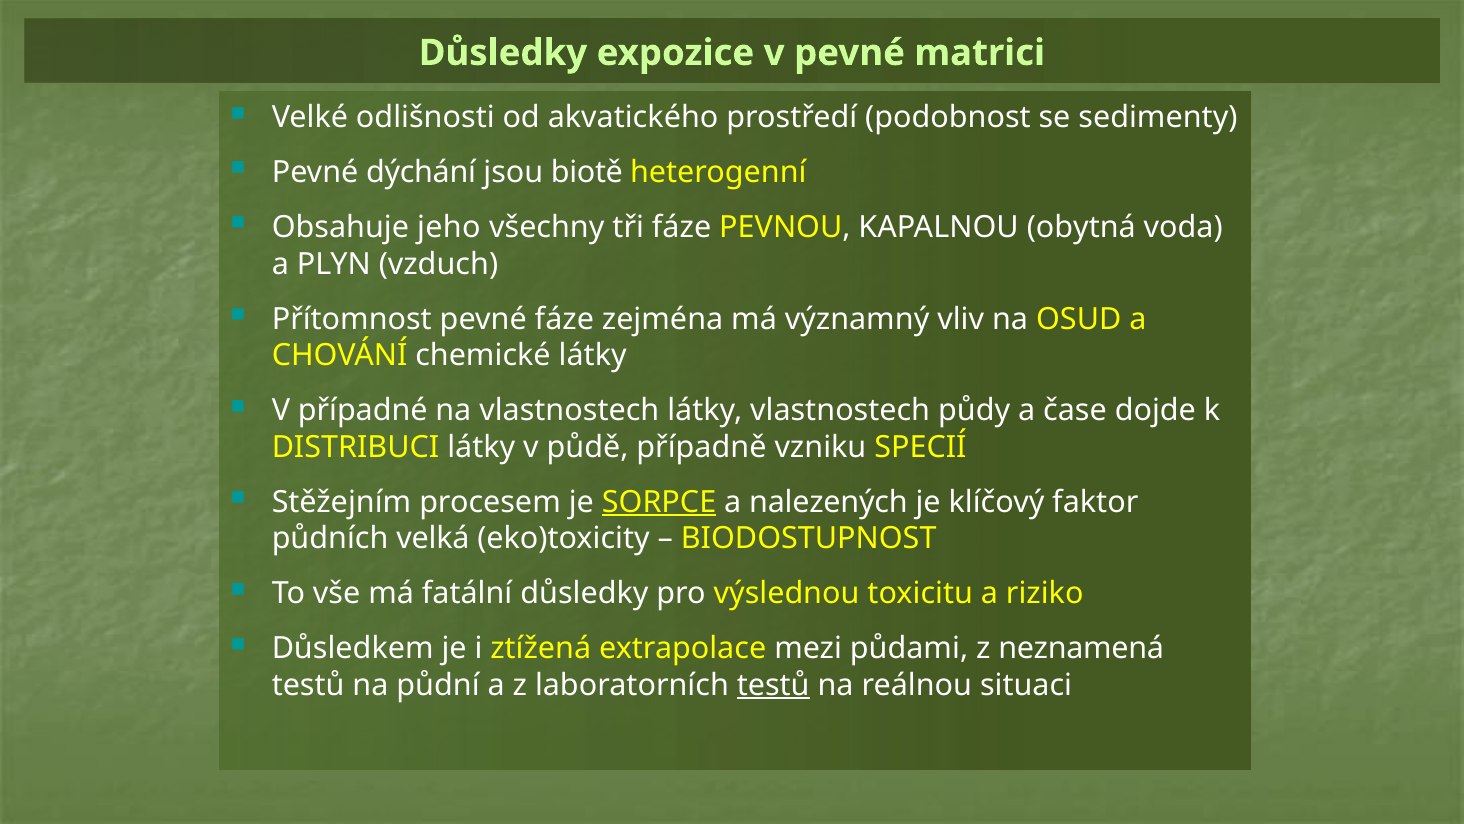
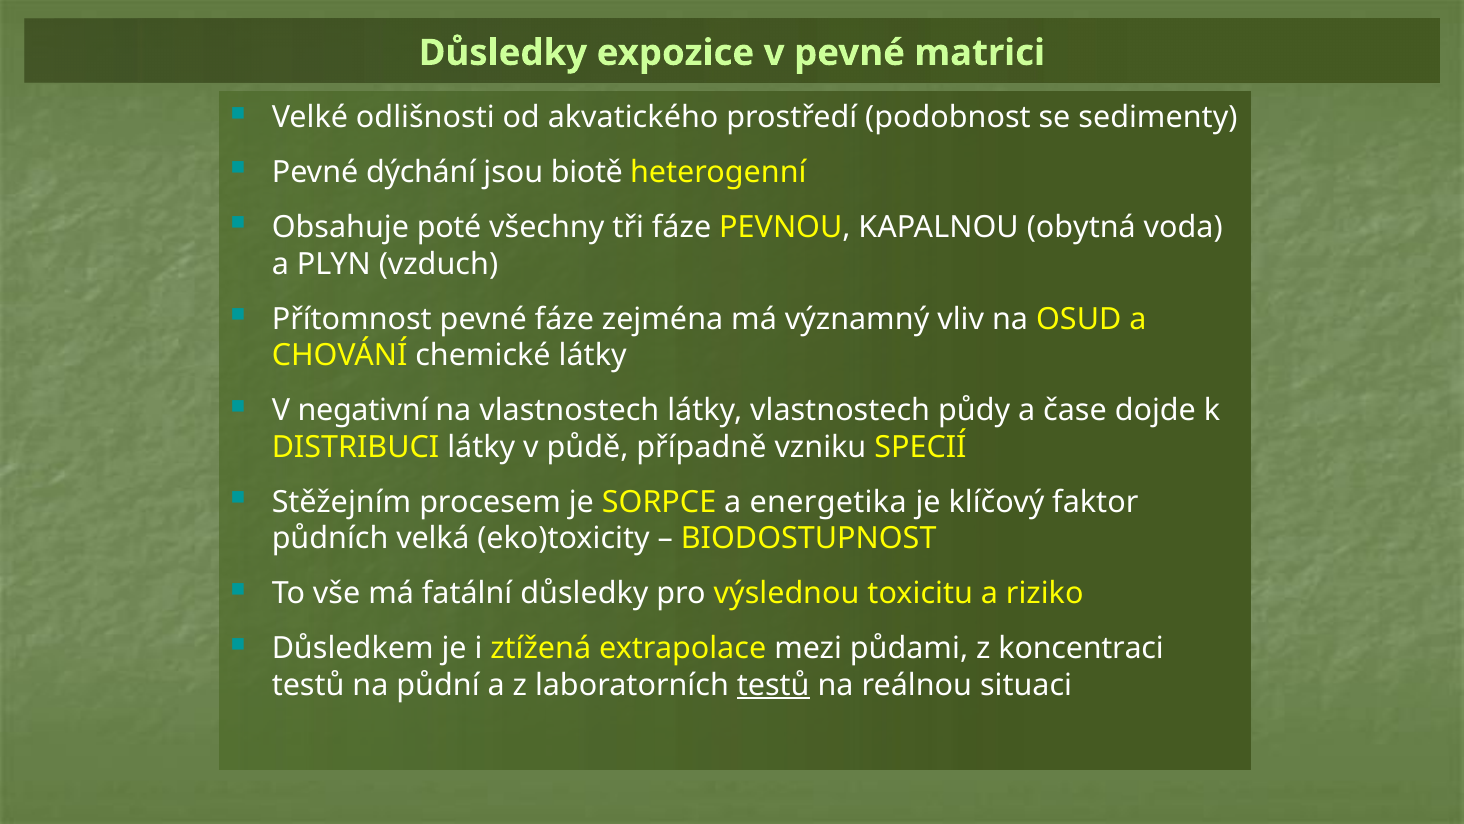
jeho: jeho -> poté (449, 227)
případné: případné -> negativní (363, 410)
SORPCE underline: present -> none (659, 502)
nalezených: nalezených -> energetika (828, 502)
neznamená: neznamená -> koncentraci (1081, 648)
